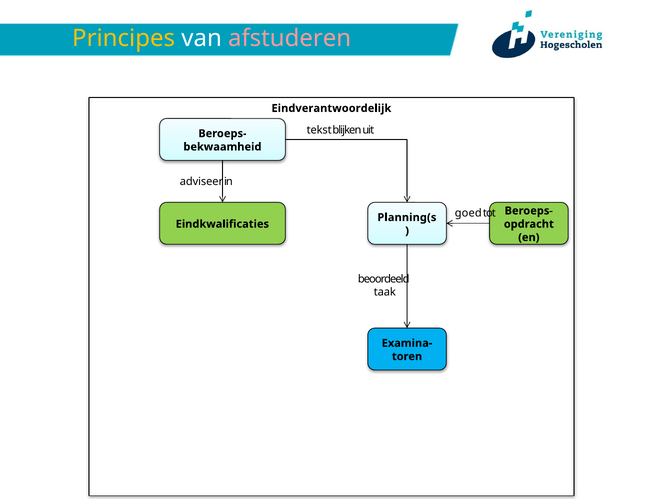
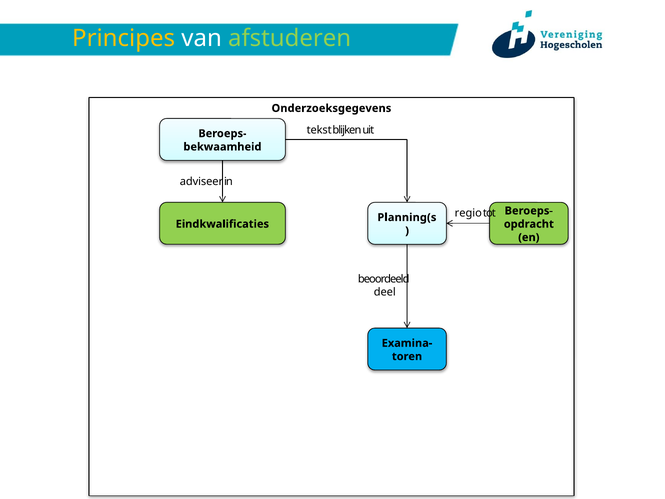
afstuderen colour: pink -> light green (290, 38)
Eindverantwoordelijk: Eindverantwoordelijk -> Onderzoeksgegevens (331, 108)
goed: goed -> regio (468, 213)
taak: taak -> deel (385, 292)
